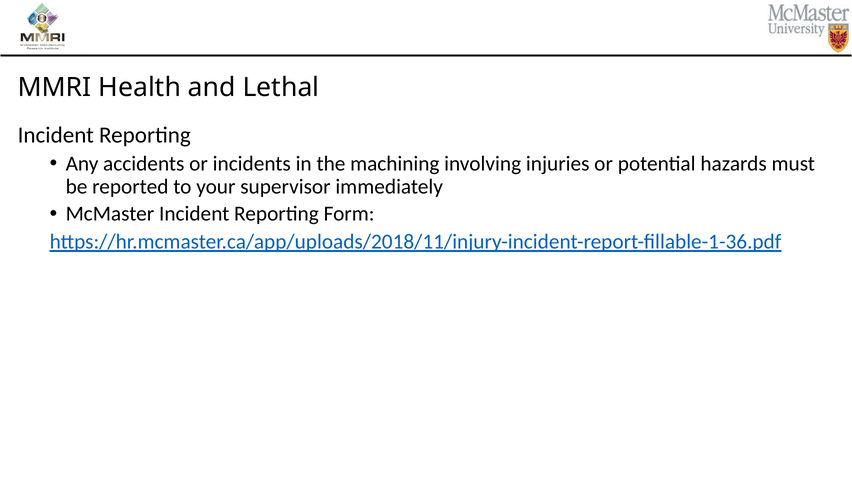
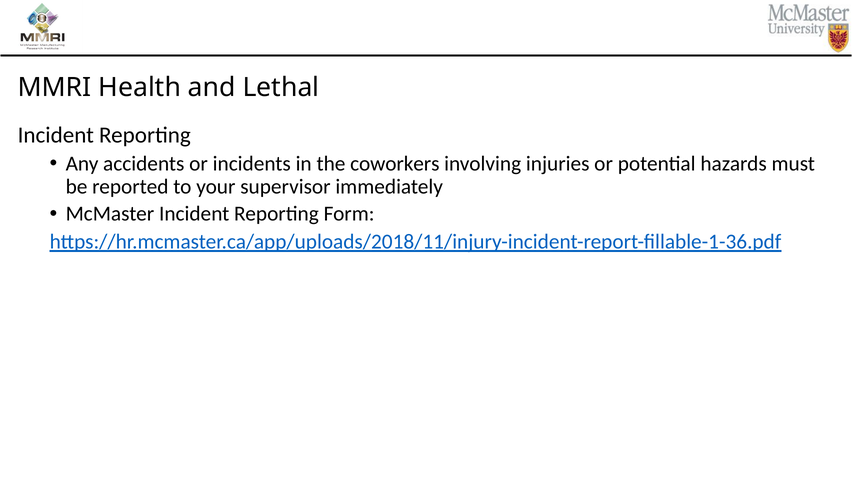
machining: machining -> coworkers (395, 164)
